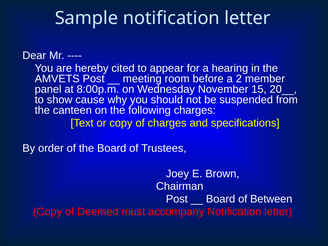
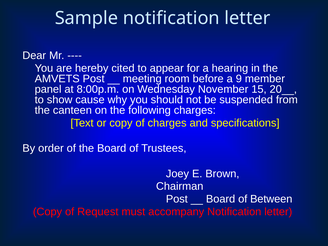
2: 2 -> 9 (239, 79)
Deemed: Deemed -> Request (98, 212)
